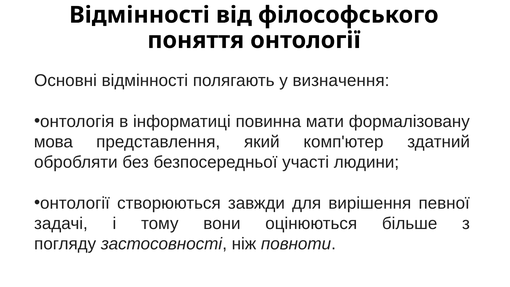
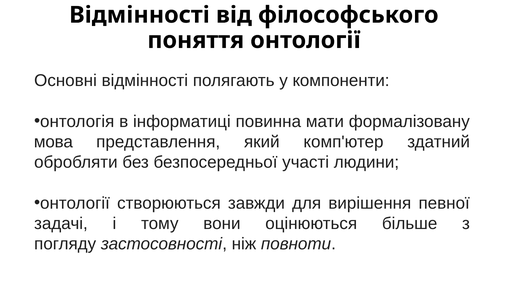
визначення: визначення -> компоненти (341, 81)
